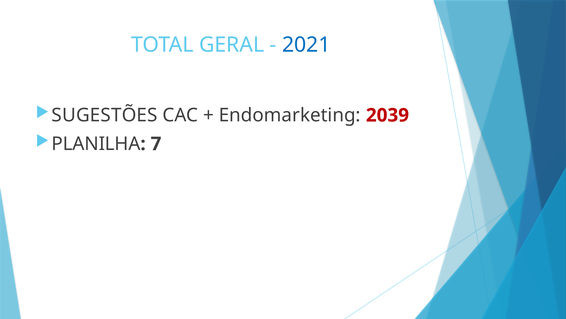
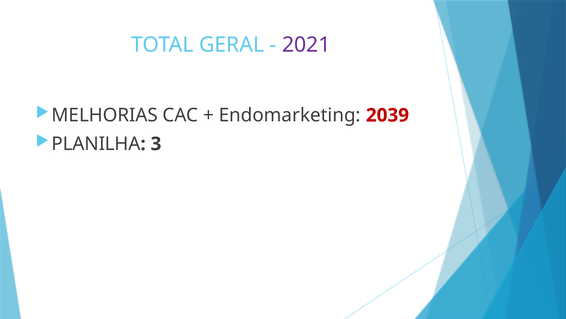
2021 colour: blue -> purple (306, 45)
SUGESTÕES: SUGESTÕES -> MELHORIAS (105, 115)
7: 7 -> 3 (156, 144)
